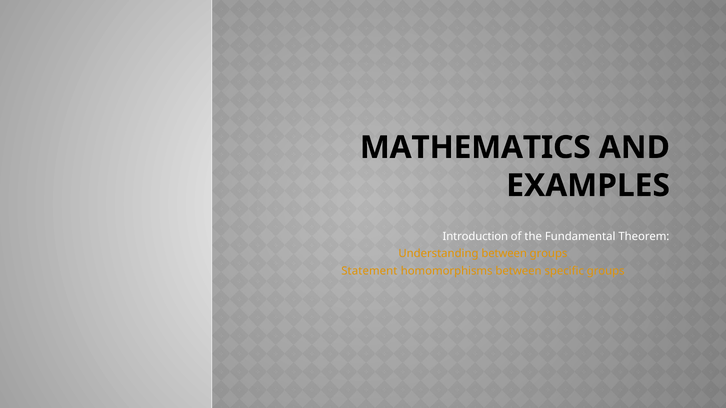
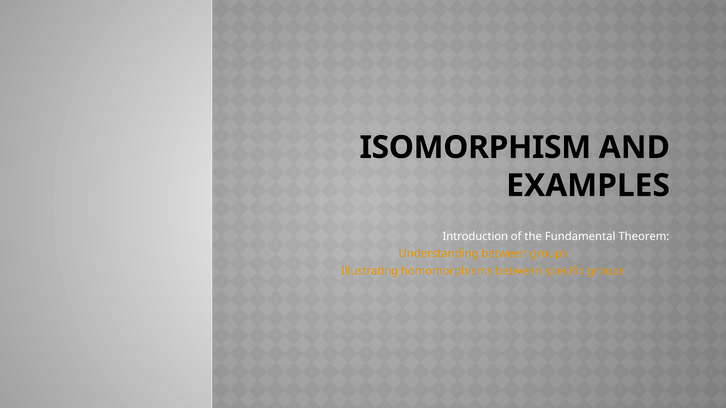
MATHEMATICS: MATHEMATICS -> ISOMORPHISM (475, 148)
Statement: Statement -> Illustrating (369, 271)
